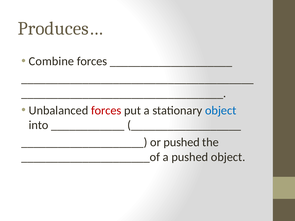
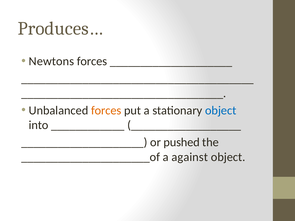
Combine: Combine -> Newtons (51, 61)
forces colour: red -> orange (106, 111)
a pushed: pushed -> against (190, 157)
